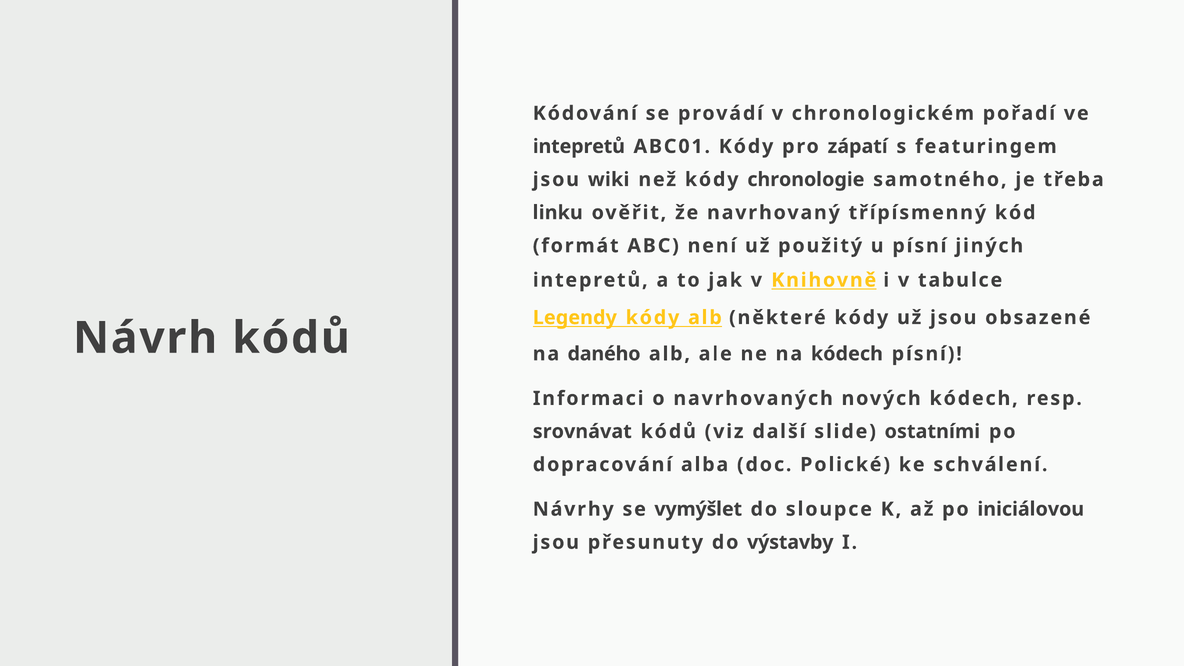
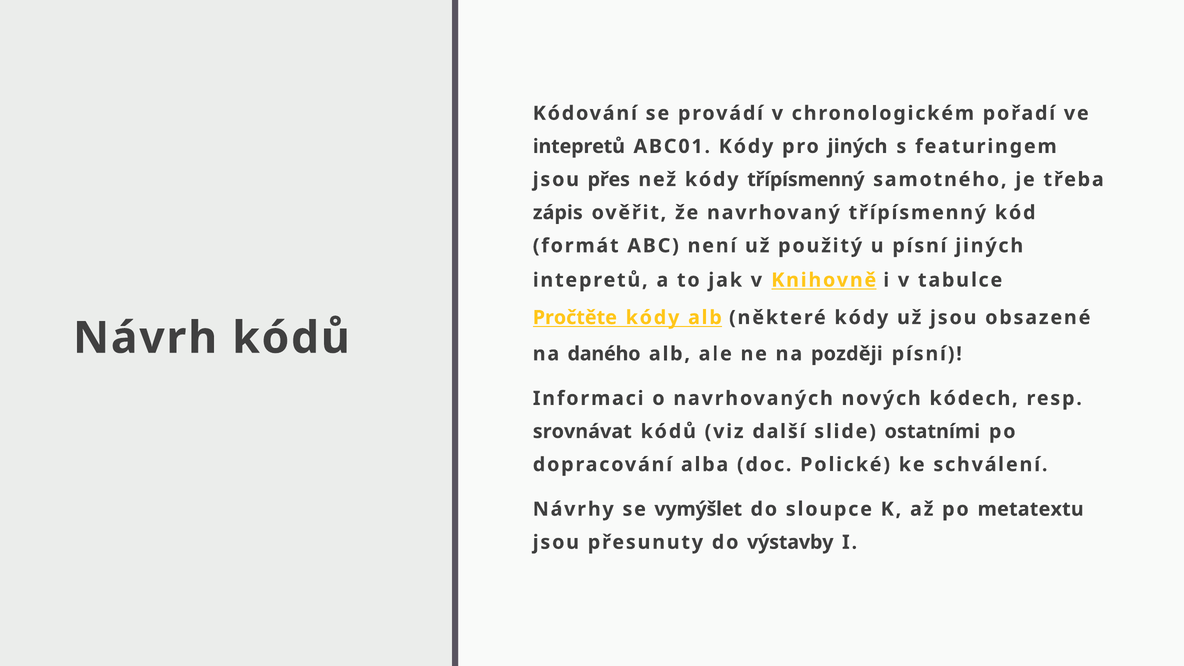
pro zápatí: zápatí -> jiných (858, 146)
wiki: wiki -> přes (609, 180)
kódy chronologie: chronologie -> třípísmenný (806, 180)
linku: linku -> zápis (558, 213)
Legendy: Legendy -> Pročtěte (575, 318)
na kódech: kódech -> později (847, 354)
iniciálovou: iniciálovou -> metatextu (1031, 509)
